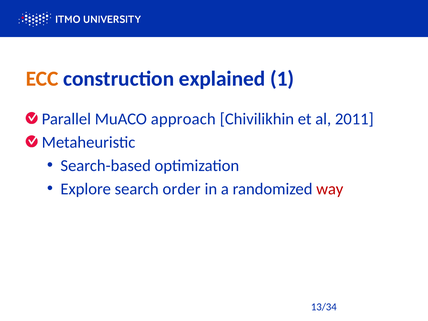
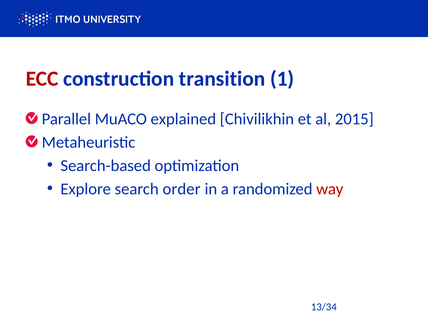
ECC colour: orange -> red (42, 79)
explained: explained -> transition (222, 79)
approach: approach -> explained (183, 119)
2011: 2011 -> 2015 (354, 119)
